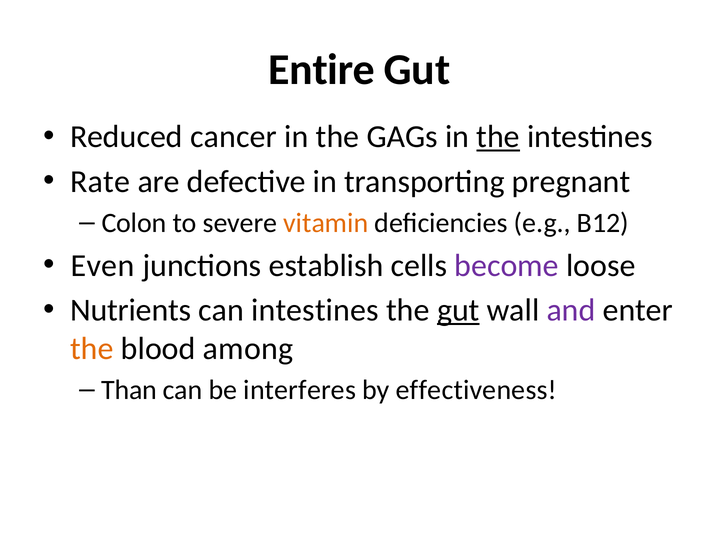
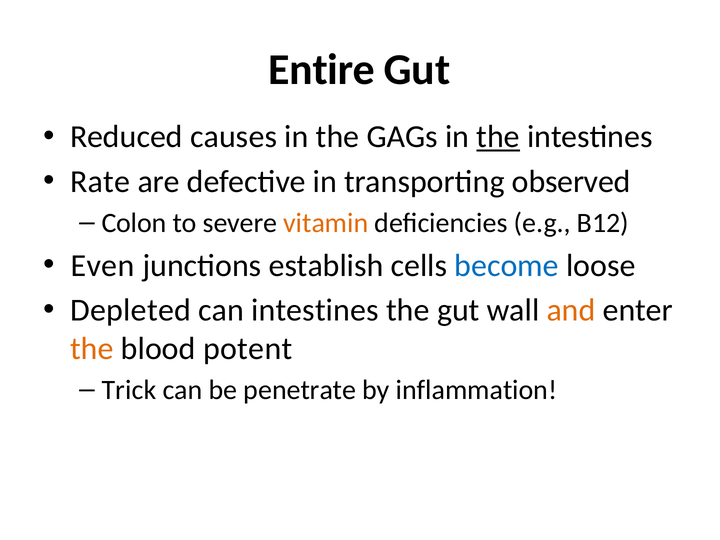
cancer: cancer -> causes (234, 137)
pregnant: pregnant -> observed (571, 182)
become colour: purple -> blue (507, 266)
Nutrients: Nutrients -> Depleted (131, 310)
gut underline: present -> none (458, 310)
and colour: purple -> orange (571, 310)
among: among -> potent (248, 349)
Than: Than -> Trick (129, 390)
interferes: interferes -> penetrate (300, 390)
effectiveness: effectiveness -> inflammation (476, 390)
